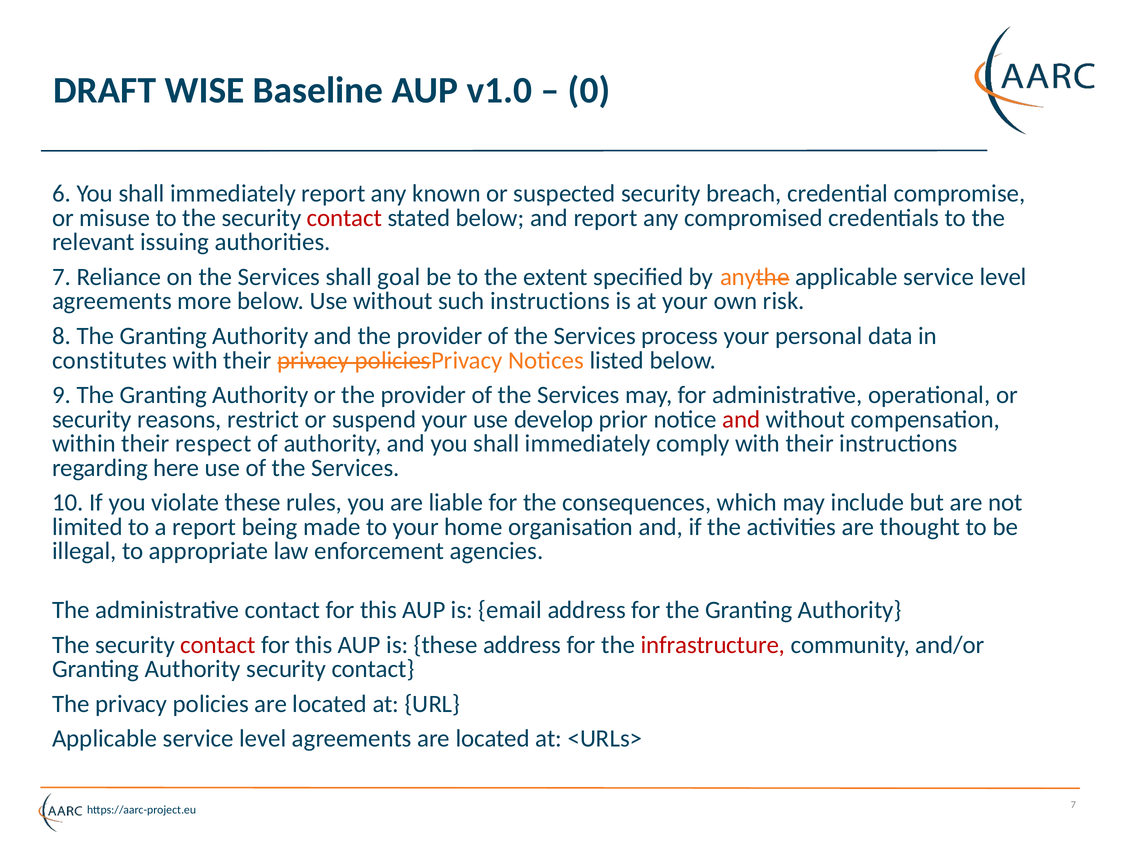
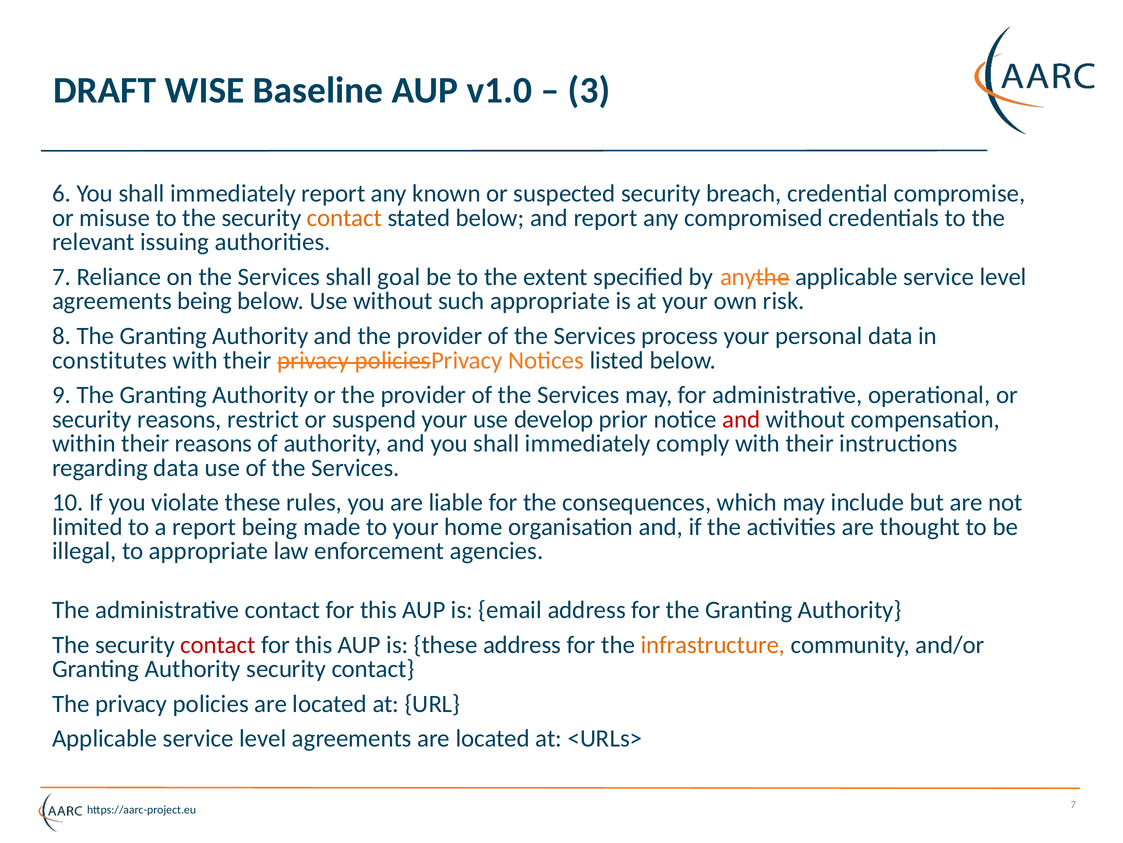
0: 0 -> 3 (589, 90)
contact colour: red -> orange (344, 218)
agreements more: more -> being (205, 301)
such instructions: instructions -> appropriate (550, 301)
their respect: respect -> reasons (214, 443)
regarding here: here -> data (176, 467)
infrastructure colour: red -> orange (713, 644)
